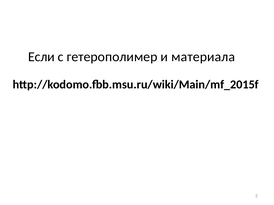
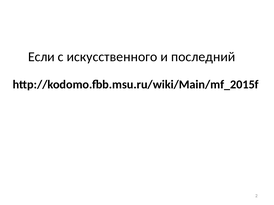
гетерополимер: гетерополимер -> искусственного (112, 57)
материала: материала -> последний (203, 57)
